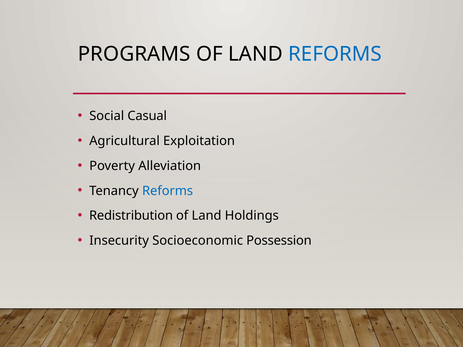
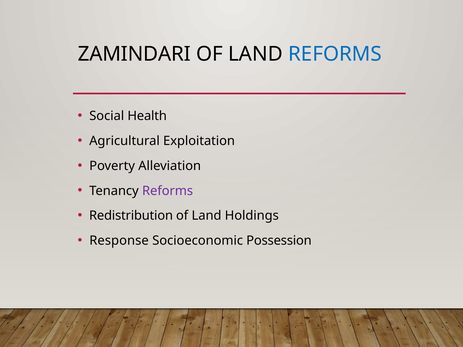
PROGRAMS: PROGRAMS -> ZAMINDARI (134, 54)
Casual: Casual -> Health (147, 116)
Reforms colour: blue -> purple (168, 191)
Insecurity: Insecurity -> Response (119, 241)
